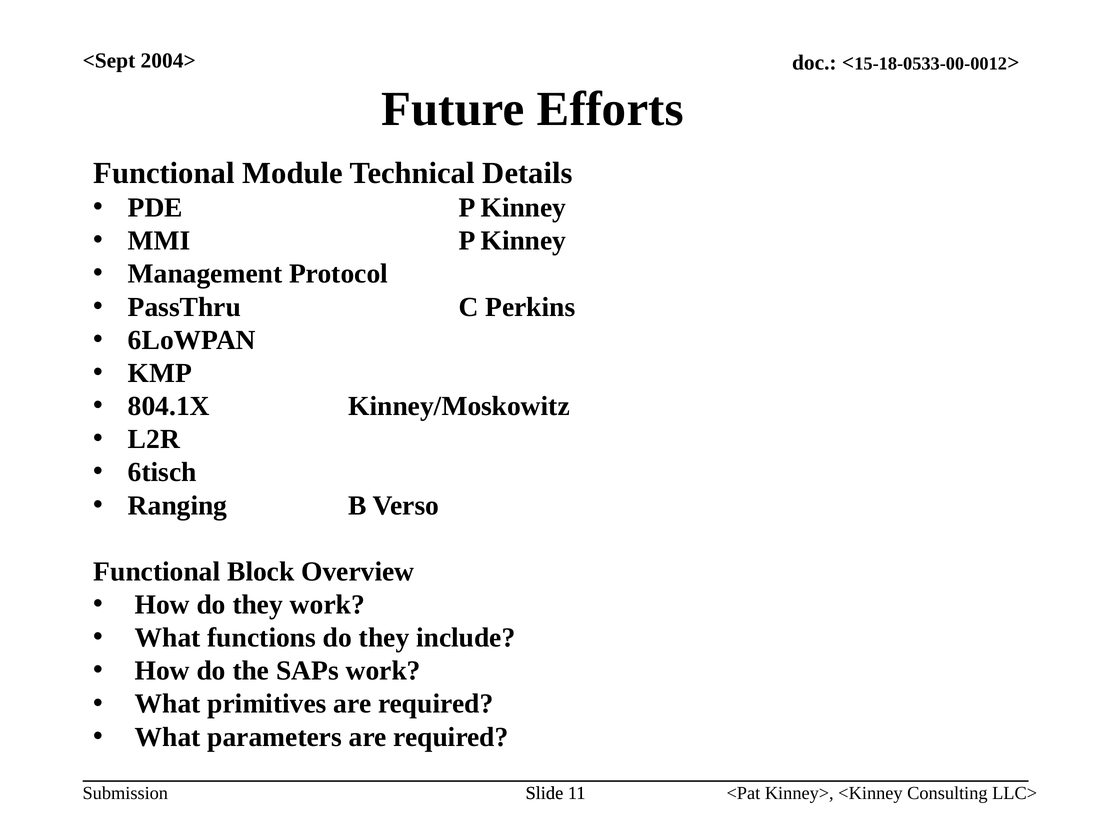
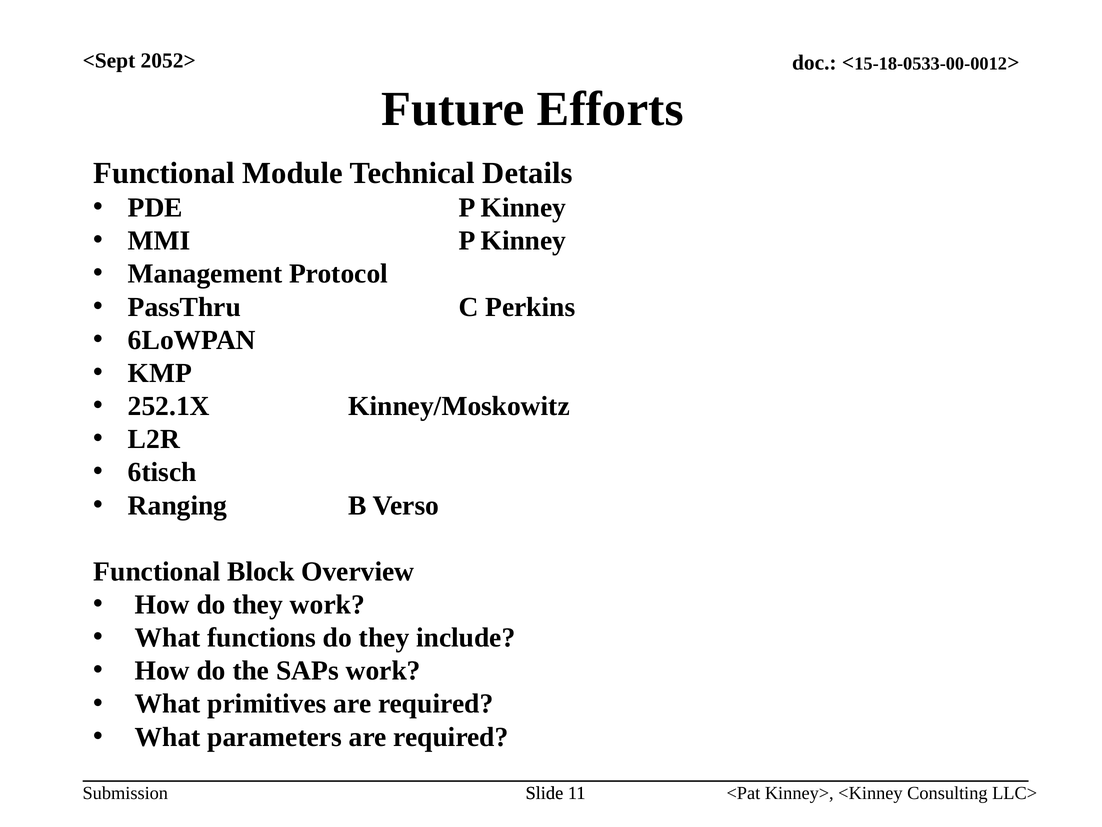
2004>: 2004> -> 2052> (168, 61)
804.1X: 804.1X -> 252.1X (169, 406)
